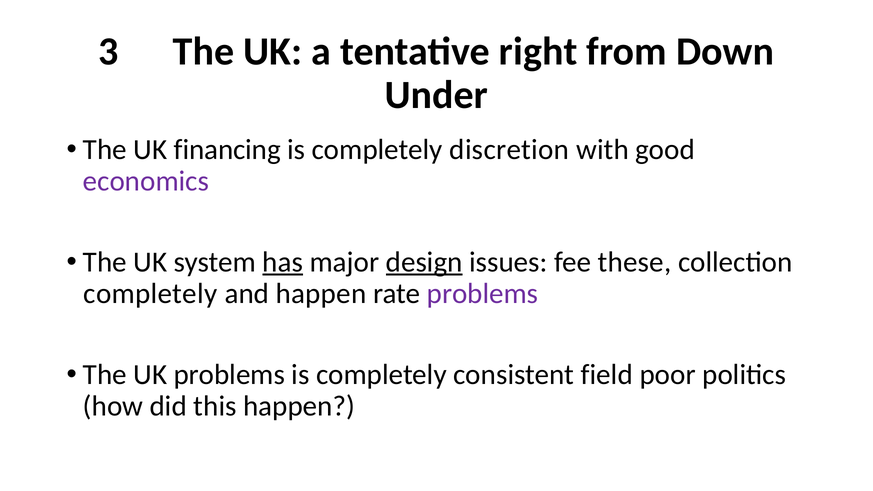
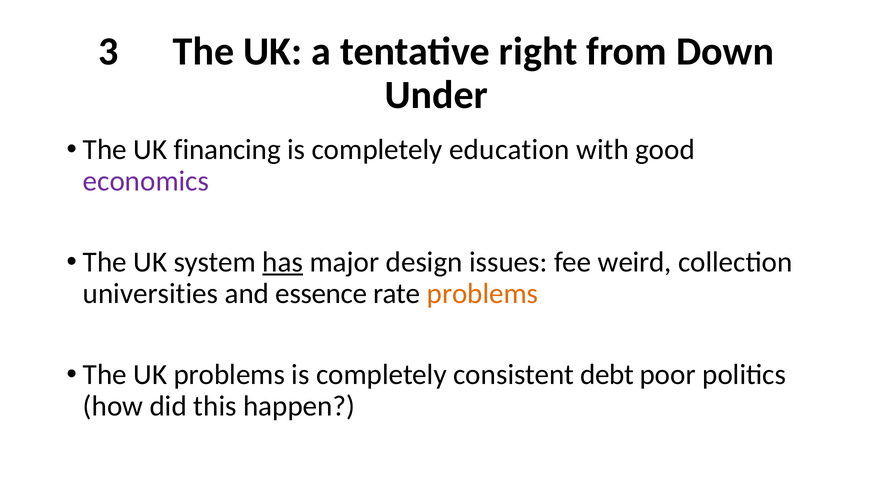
discretion: discretion -> education (509, 150)
design underline: present -> none (424, 262)
these: these -> weird (635, 262)
completely: completely -> universities (151, 294)
and happen: happen -> essence (321, 294)
problems colour: purple -> orange (483, 294)
field: field -> debt (607, 375)
